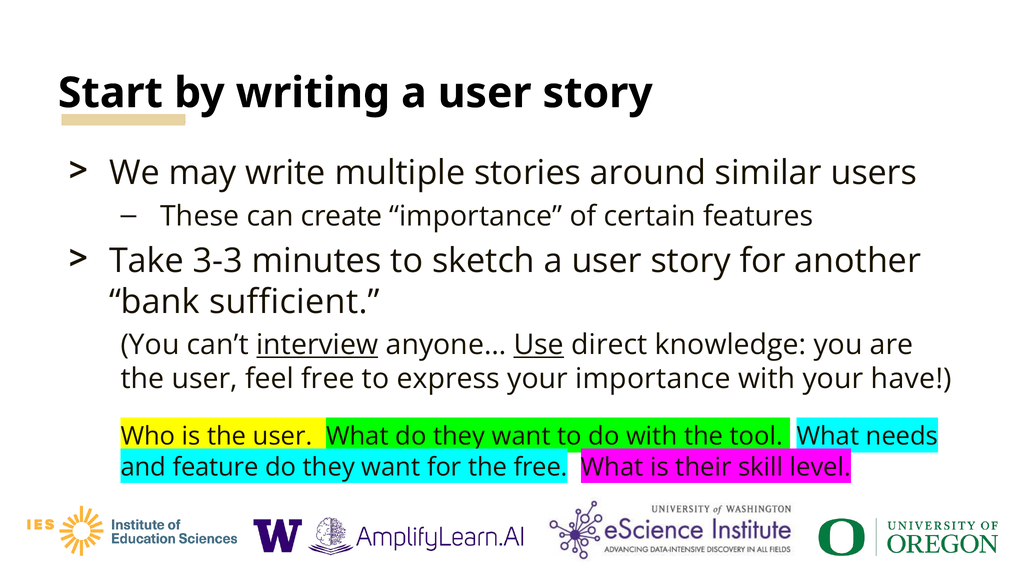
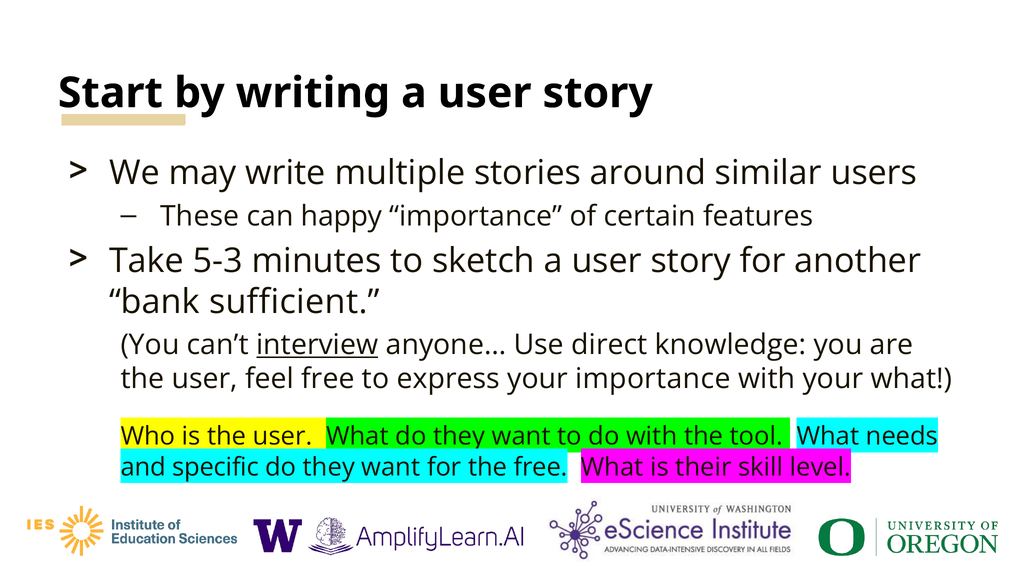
create: create -> happy (342, 216)
3-3: 3-3 -> 5-3 (218, 261)
Use underline: present -> none (539, 345)
your have: have -> what (911, 379)
feature: feature -> specific (216, 467)
